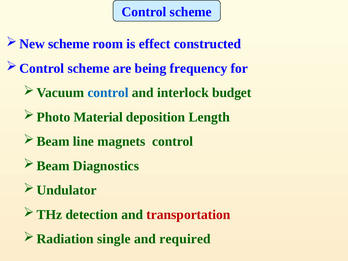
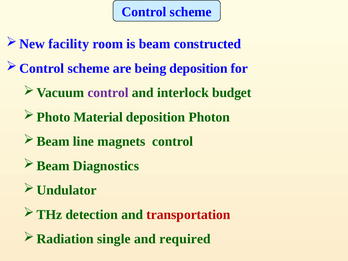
scheme: scheme -> facility (69, 44)
effect: effect -> beam (155, 44)
being frequency: frequency -> deposition (199, 68)
control colour: blue -> purple (108, 93)
Length: Length -> Photon (209, 117)
